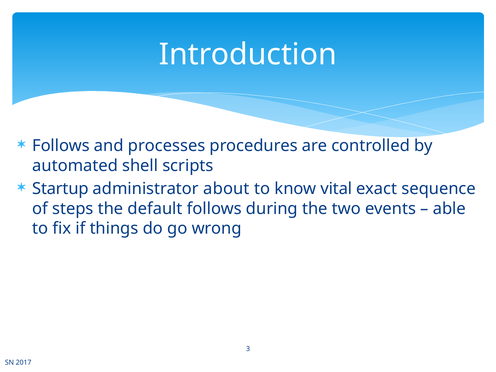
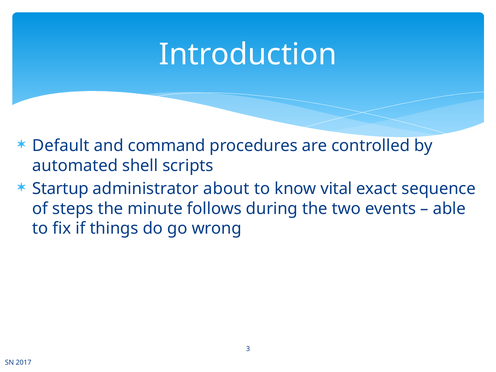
Follows: Follows -> Default (61, 146)
processes: processes -> command (167, 146)
default: default -> minute (155, 209)
